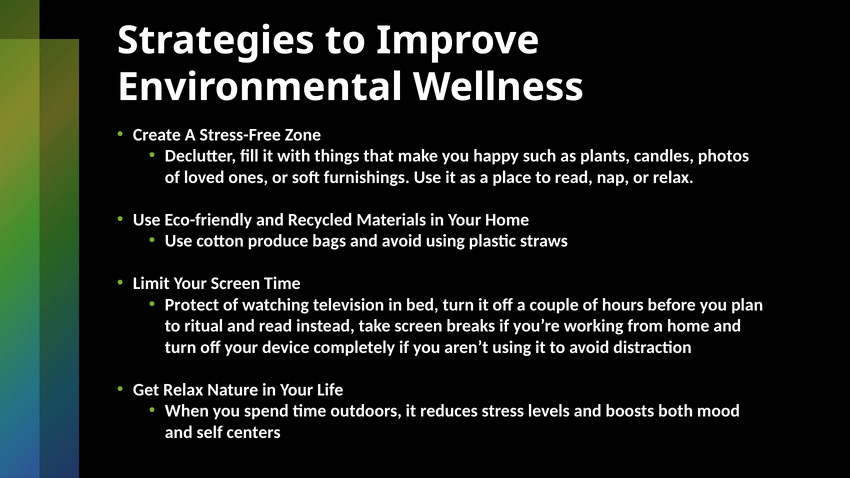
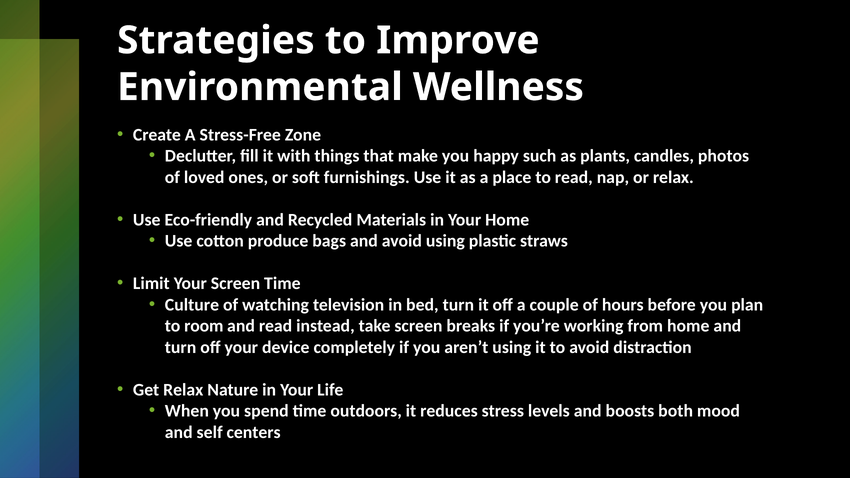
Protect: Protect -> Culture (192, 305)
ritual: ritual -> room (204, 326)
